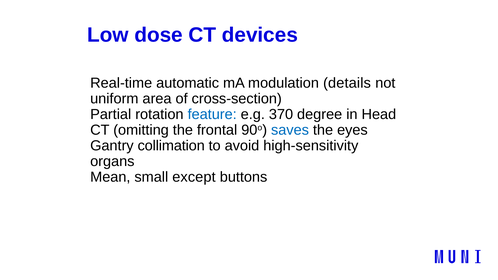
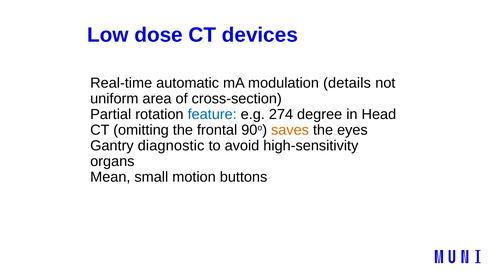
370: 370 -> 274 (281, 114)
saves colour: blue -> orange (290, 130)
collimation: collimation -> diagnostic (171, 146)
except: except -> motion (194, 177)
